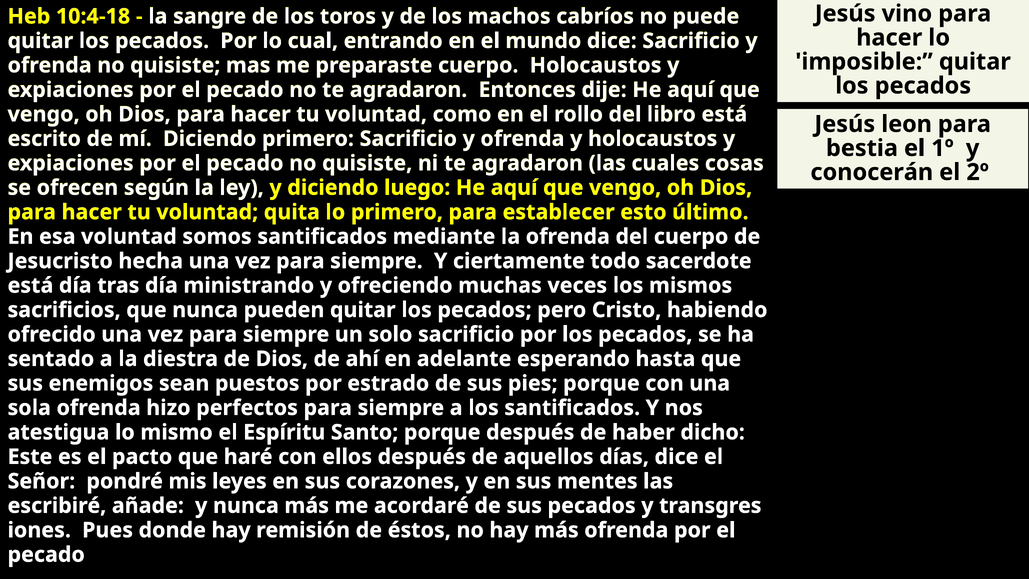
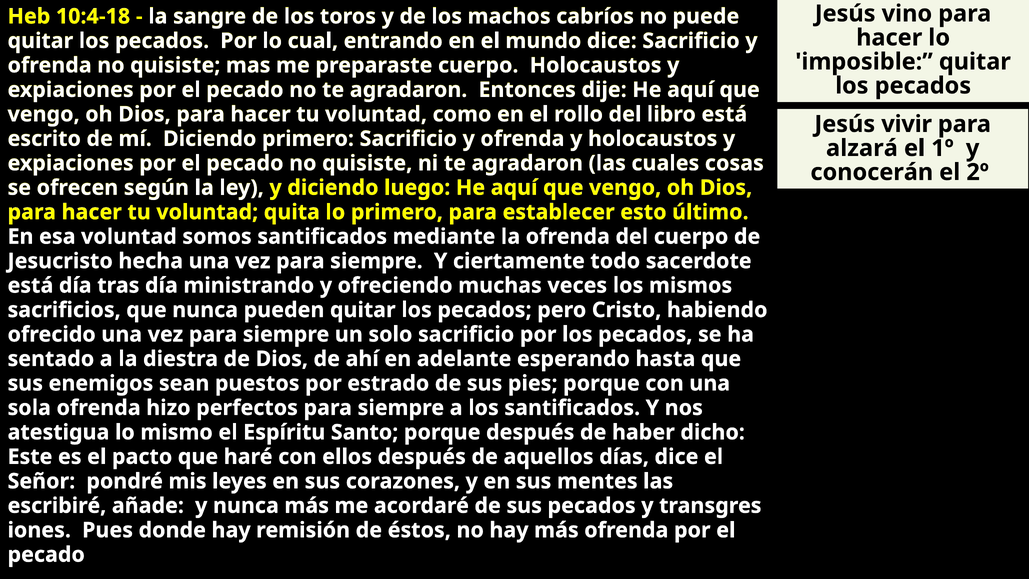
leon: leon -> vivir (907, 124)
bestia: bestia -> alzará (862, 148)
